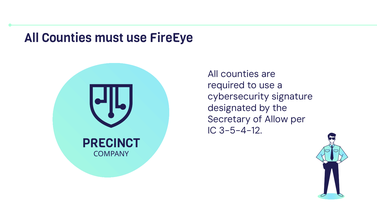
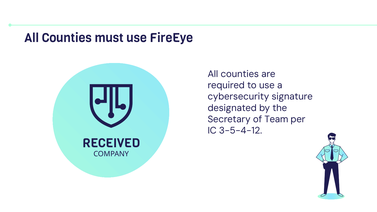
Allow: Allow -> Team (276, 119)
PRECINCT: PRECINCT -> RECEIVED (111, 143)
